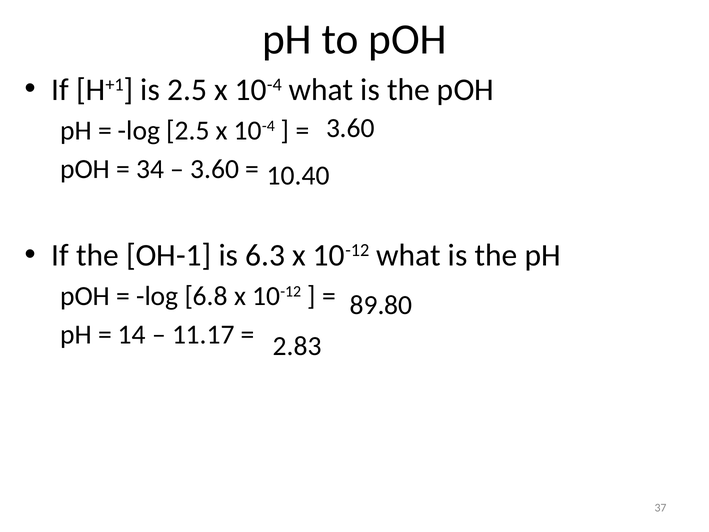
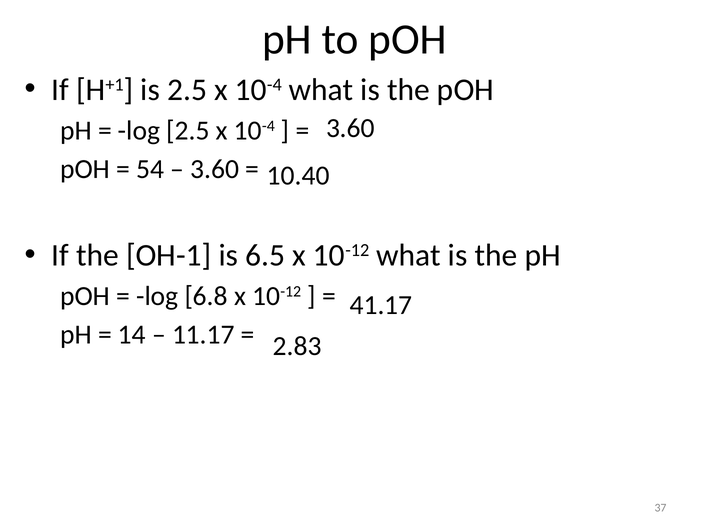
34: 34 -> 54 (150, 169)
6.3: 6.3 -> 6.5 (265, 255)
89.80: 89.80 -> 41.17 (381, 305)
